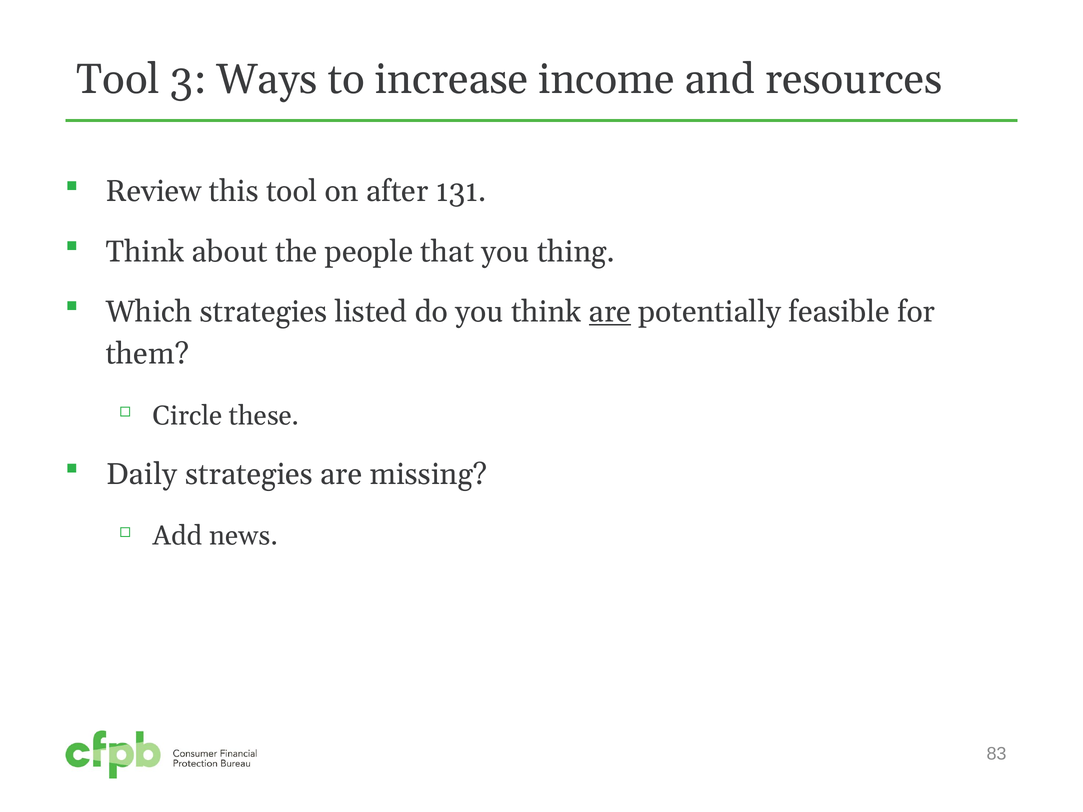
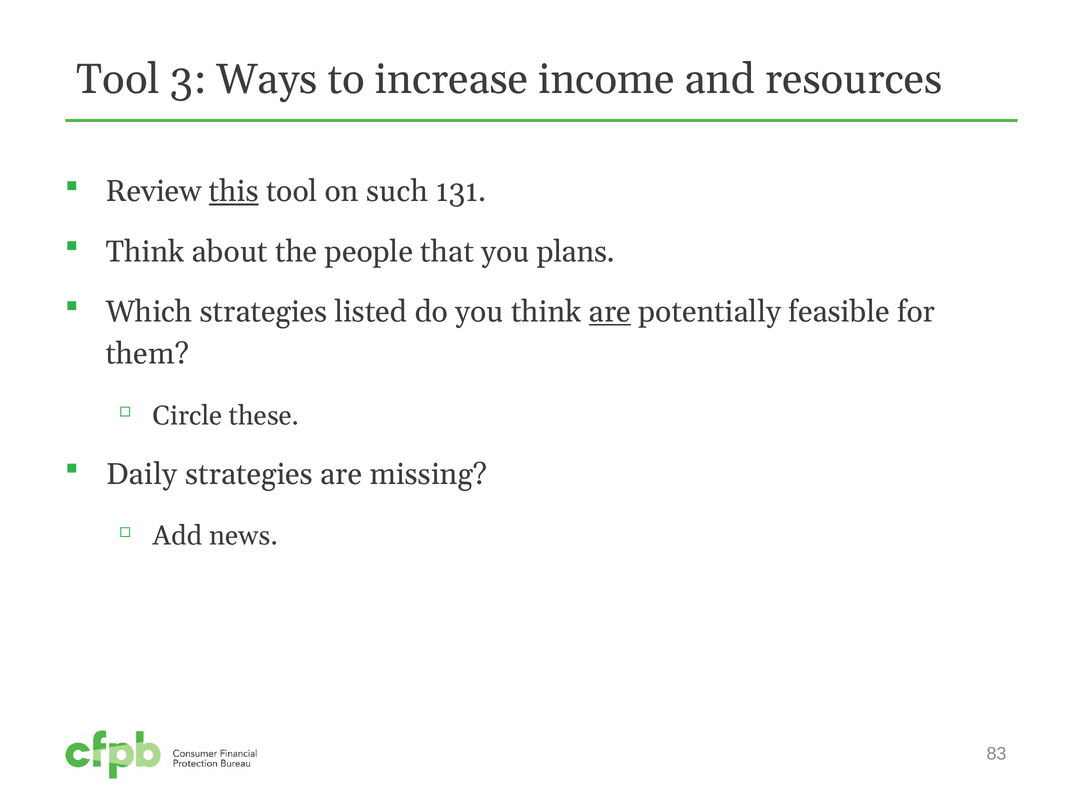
this underline: none -> present (234, 192)
after: after -> such (397, 192)
thing: thing -> plans (576, 252)
